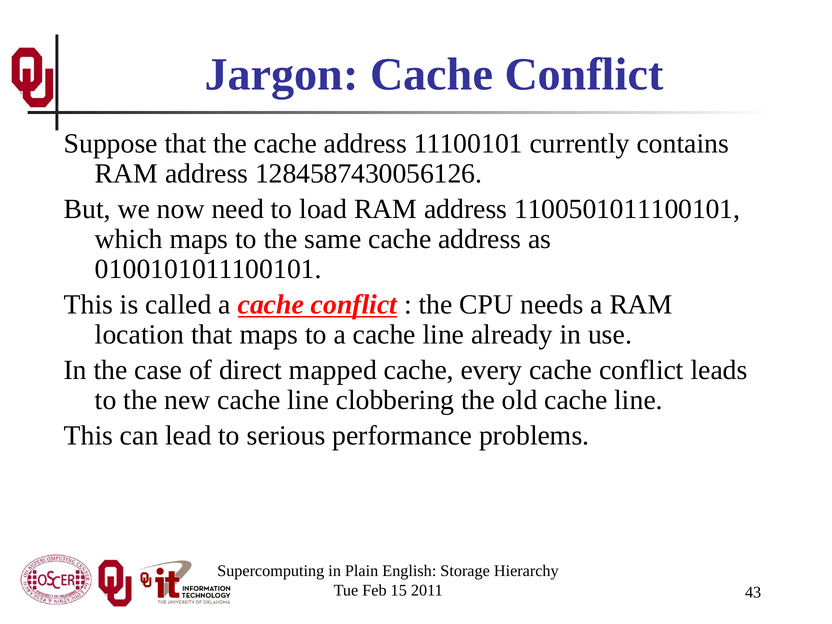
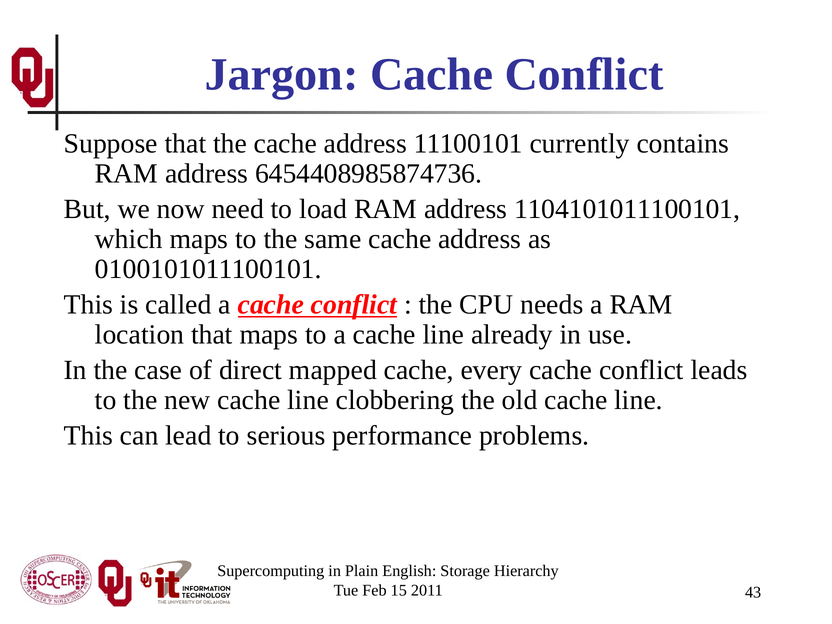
1284587430056126: 1284587430056126 -> 6454408985874736 (369, 174)
1100501011100101: 1100501011100101 -> 1104101011100101 (627, 209)
